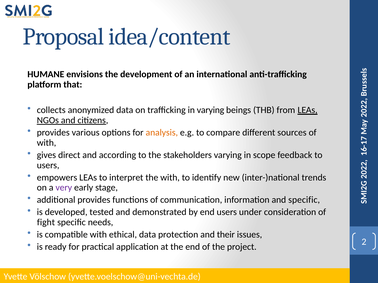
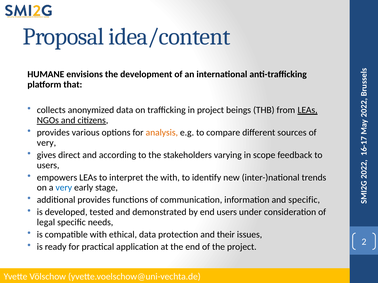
in varying: varying -> project (211, 110)
with: with -> very (46, 143)
very colour: purple -> blue (64, 188)
fight: fight -> legal (46, 223)
